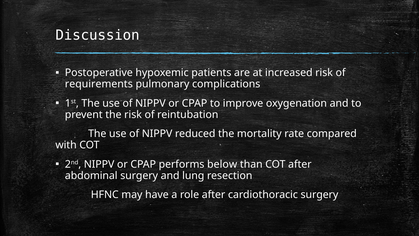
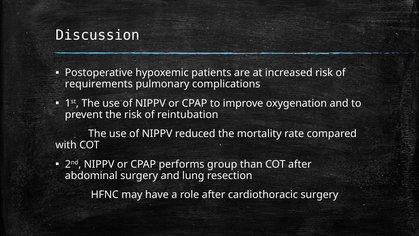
below: below -> group (222, 164)
